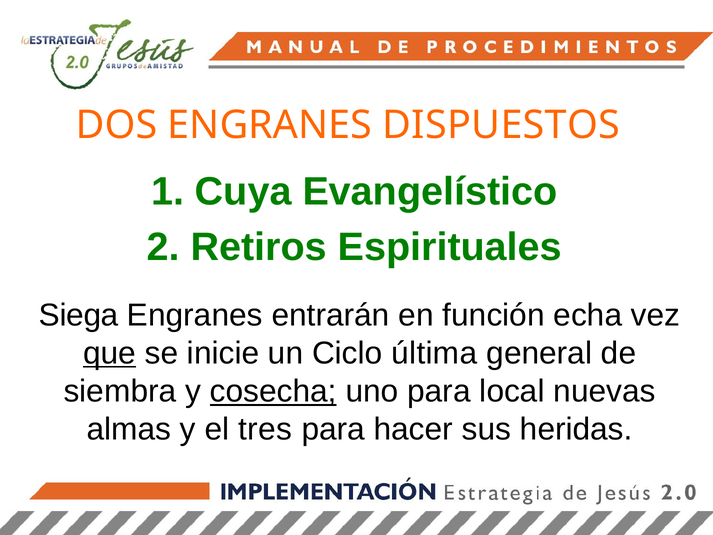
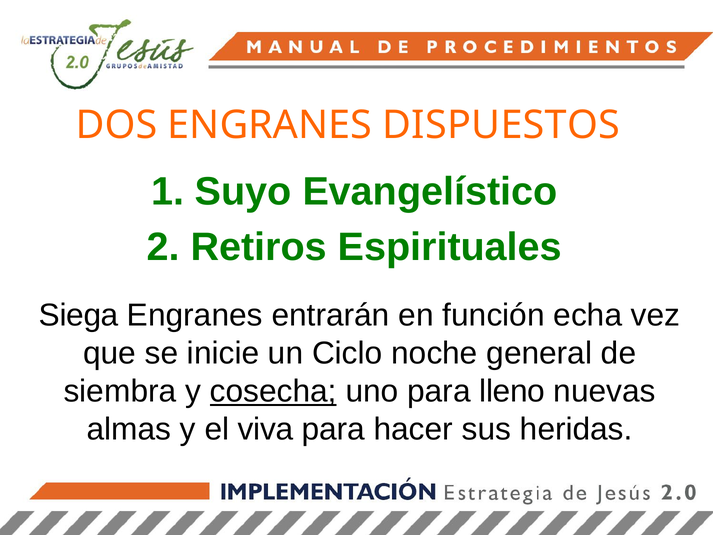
Cuya: Cuya -> Suyo (243, 191)
que underline: present -> none (109, 353)
última: última -> noche (434, 353)
local: local -> lleno (512, 391)
tres: tres -> viva (266, 429)
